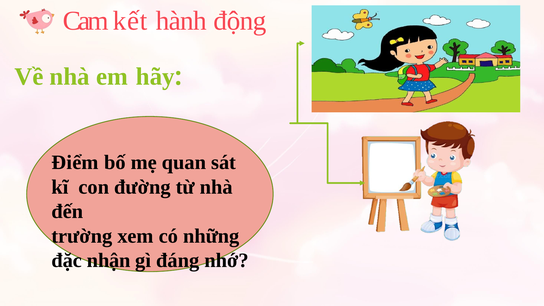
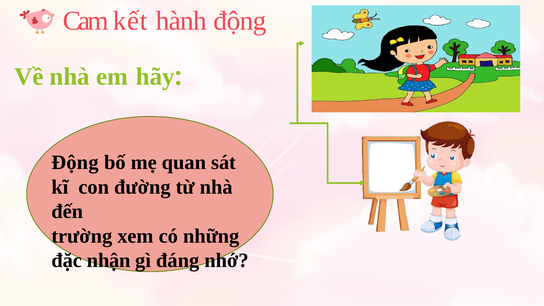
Điểm: Điểm -> Động (75, 163)
